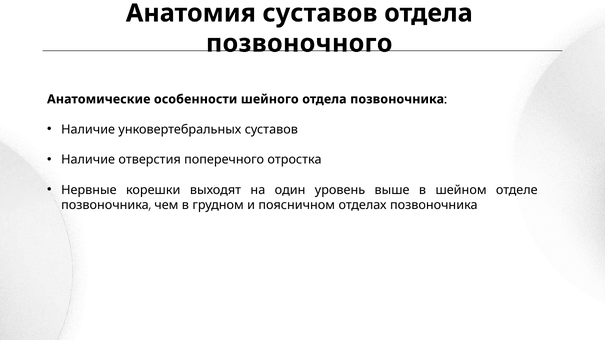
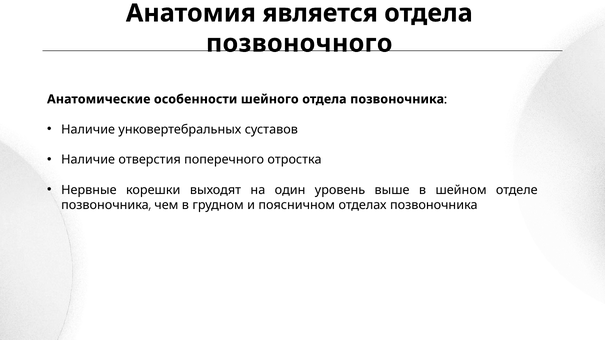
Анатомия суставов: суставов -> является (320, 13)
